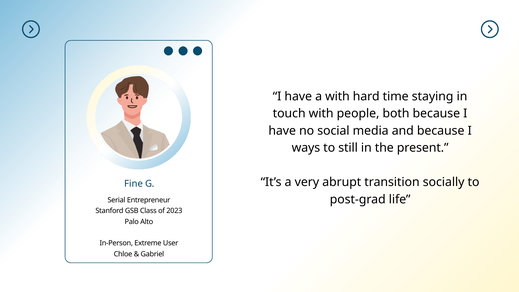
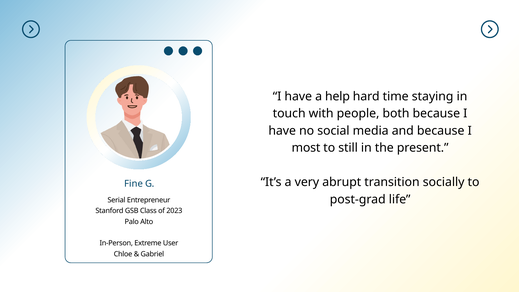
a with: with -> help (337, 96)
ways: ways -> most (306, 148)
